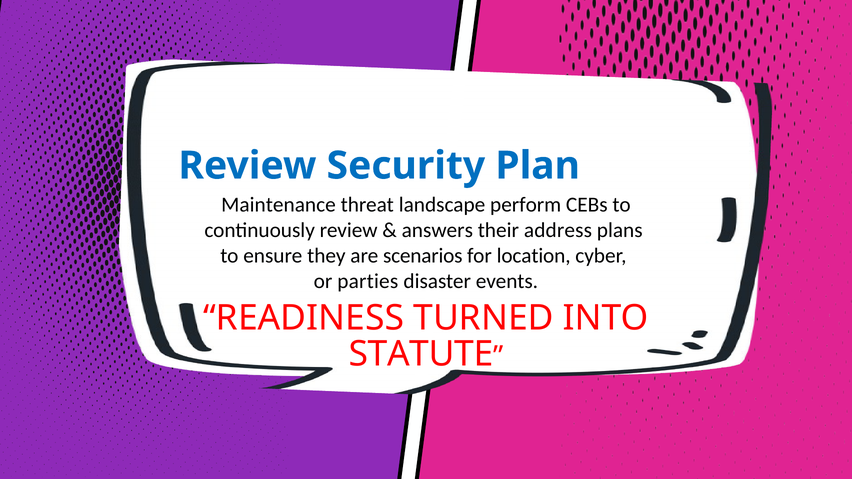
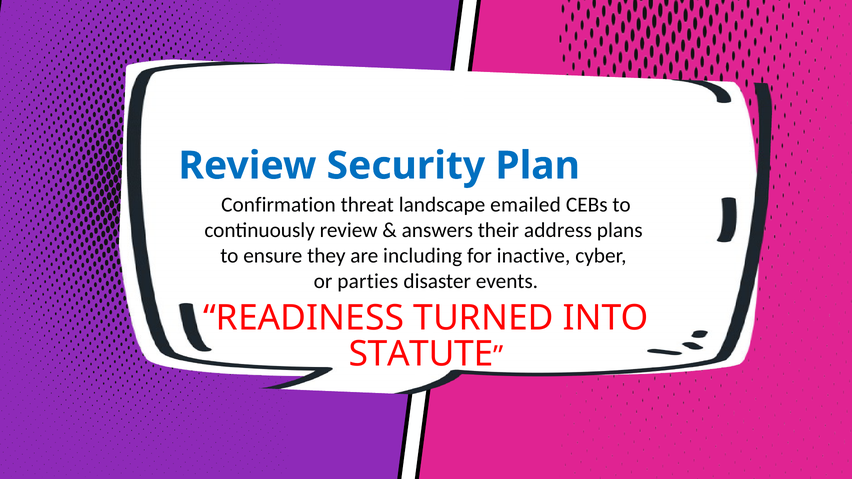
Maintenance: Maintenance -> Confirmation (279, 205)
perform: perform -> emailed (526, 205)
scenarios: scenarios -> including (423, 256)
location: location -> inactive (533, 256)
